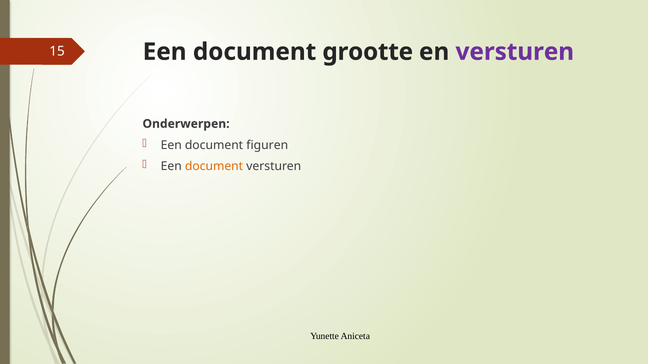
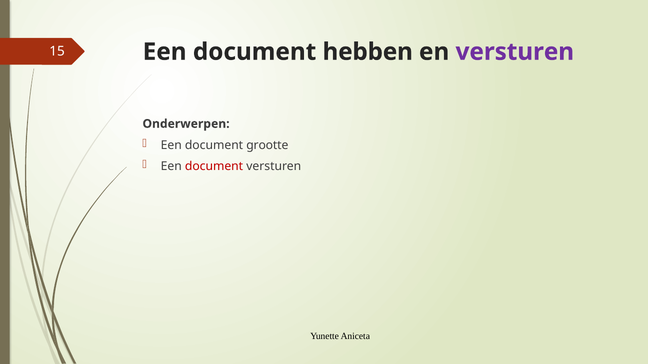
grootte: grootte -> hebben (368, 52)
figuren: figuren -> grootte (267, 145)
document colour: orange -> red (214, 167)
